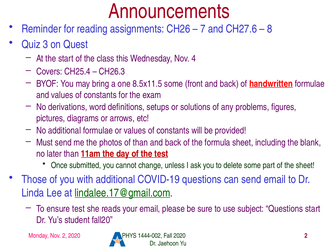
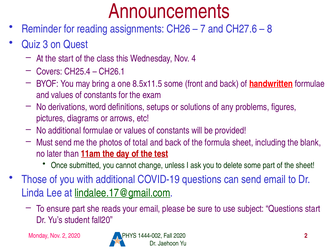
CH26.3: CH26.3 -> CH26.1 (112, 72)
of than: than -> total (140, 143)
ensure test: test -> part (79, 209)
